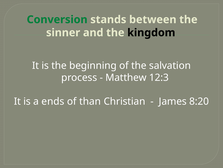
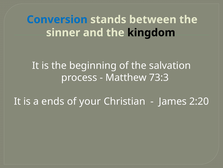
Conversion colour: green -> blue (57, 20)
12:3: 12:3 -> 73:3 (159, 77)
than: than -> your (90, 101)
8:20: 8:20 -> 2:20 (199, 101)
